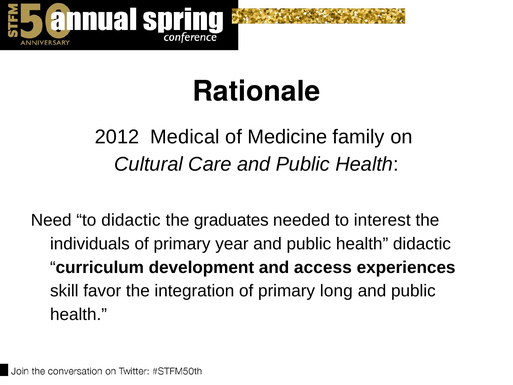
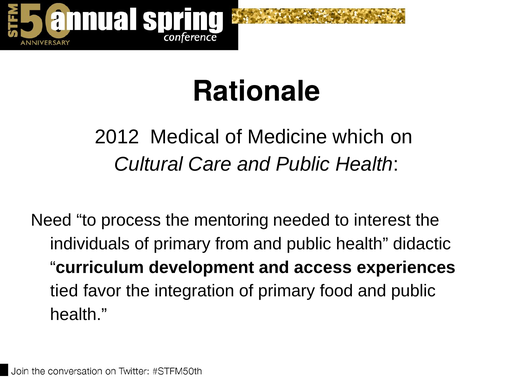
family: family -> which (359, 137)
to didactic: didactic -> process (131, 220)
graduates: graduates -> mentoring (231, 220)
year: year -> from (232, 244)
skill: skill -> tied (64, 291)
long: long -> food (336, 291)
